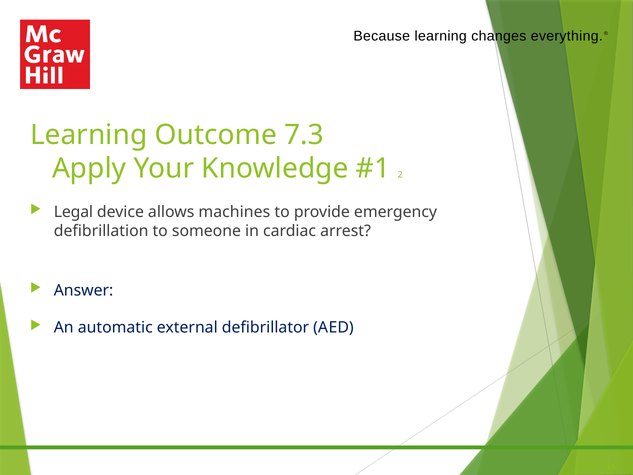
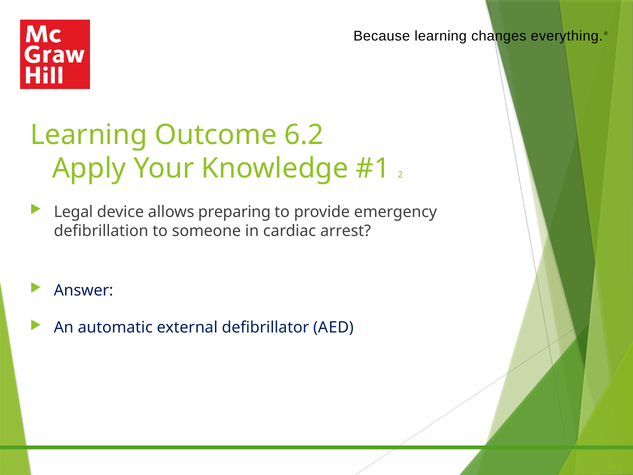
7.3: 7.3 -> 6.2 (304, 135)
machines: machines -> preparing (234, 212)
